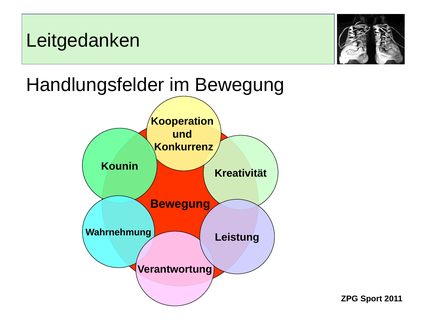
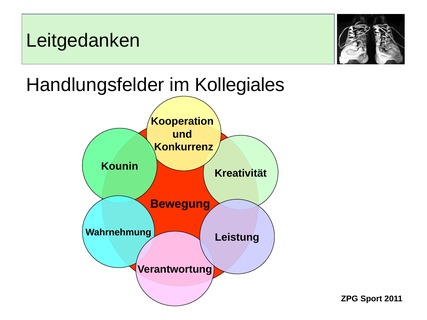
im Bewegung: Bewegung -> Kollegiales (240, 85)
